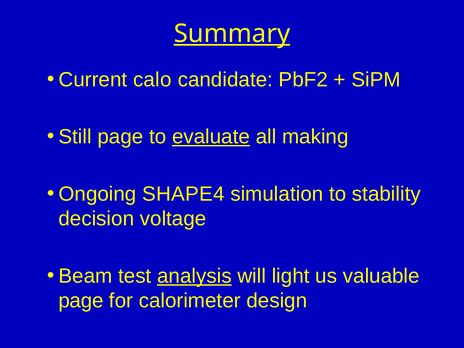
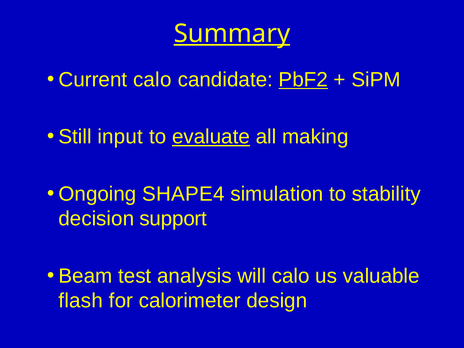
PbF2 underline: none -> present (303, 80)
Still page: page -> input (120, 137)
voltage: voltage -> support (173, 219)
analysis underline: present -> none (194, 276)
will light: light -> calo (291, 276)
page: page -> flash (81, 301)
